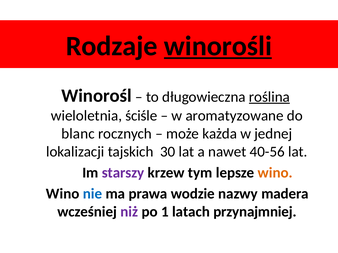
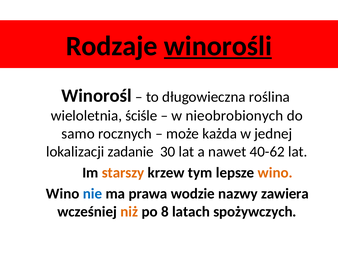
roślina underline: present -> none (269, 97)
aromatyzowane: aromatyzowane -> nieobrobionych (234, 116)
blanc: blanc -> samo (78, 134)
tajskich: tajskich -> zadanie (131, 152)
40-56: 40-56 -> 40-62 (267, 152)
starszy colour: purple -> orange (123, 173)
madera: madera -> zawiera (285, 194)
niż colour: purple -> orange (129, 212)
1: 1 -> 8 (165, 212)
przynajmniej: przynajmniej -> spożywczych (255, 212)
